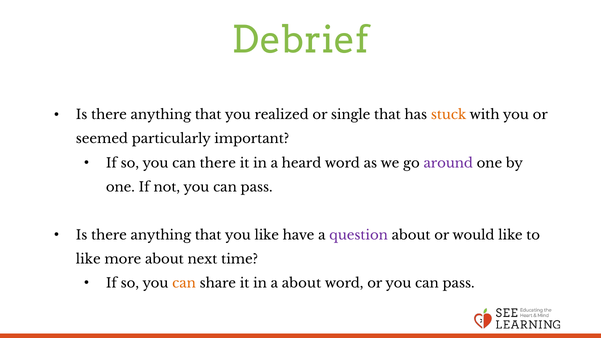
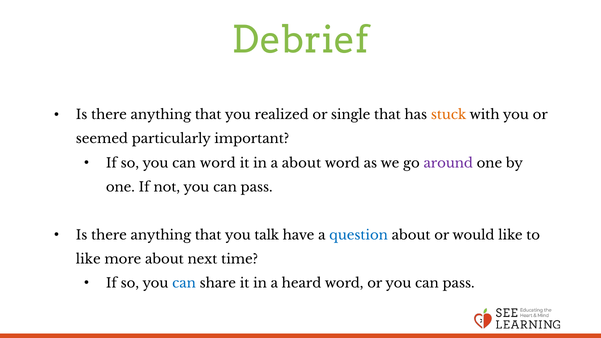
can there: there -> word (218, 163)
a heard: heard -> about (301, 163)
you like: like -> talk (267, 235)
question colour: purple -> blue (359, 235)
can colour: orange -> blue (184, 283)
a about: about -> heard (302, 283)
